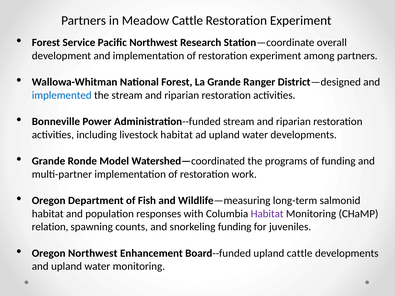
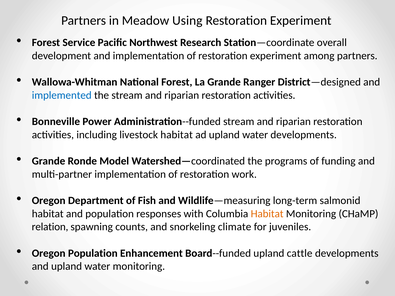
Meadow Cattle: Cattle -> Using (187, 20)
Habitat colour: purple -> orange (267, 214)
snorkeling funding: funding -> climate (235, 227)
Oregon Northwest: Northwest -> Population (93, 253)
